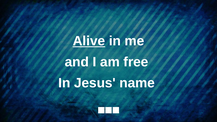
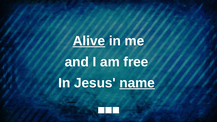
name underline: none -> present (137, 83)
